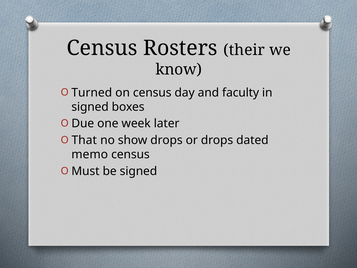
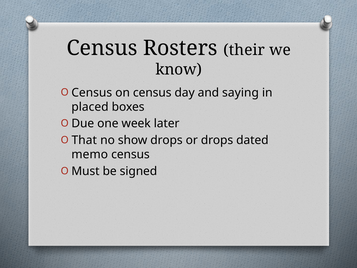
Turned: Turned -> Census (92, 93)
faculty: faculty -> saying (240, 93)
signed: signed -> placed (90, 107)
